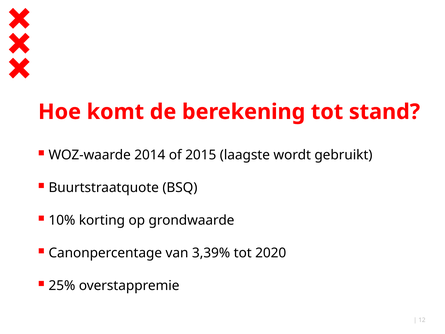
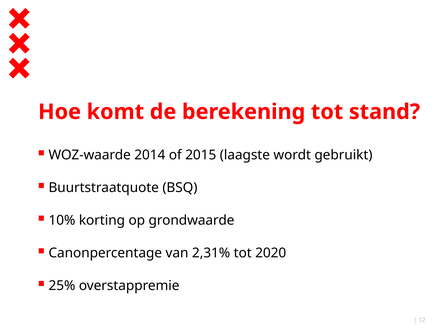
3,39%: 3,39% -> 2,31% (211, 253)
